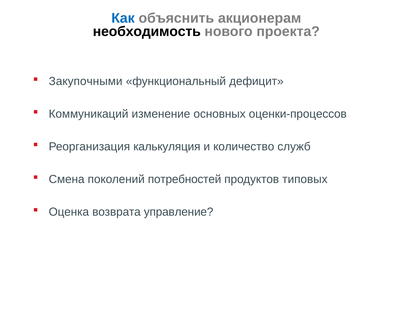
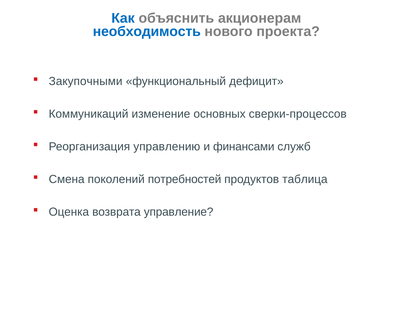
необходимость colour: black -> blue (147, 32)
оценки-процессов: оценки-процессов -> сверки-процессов (298, 114)
калькуляция: калькуляция -> управлению (167, 146)
количество: количество -> финансами (244, 146)
типовых: типовых -> таблица (305, 179)
